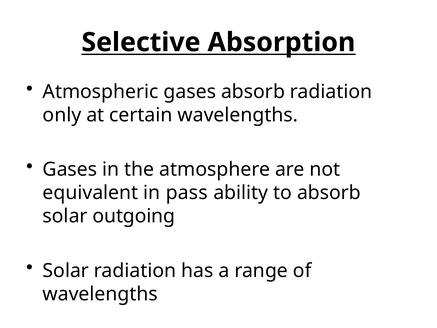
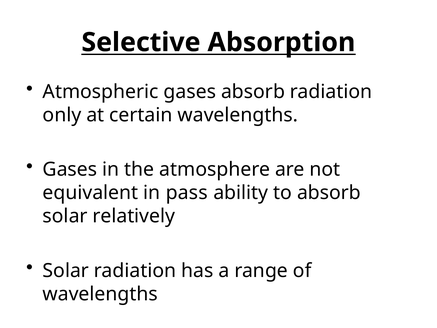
outgoing: outgoing -> relatively (134, 216)
